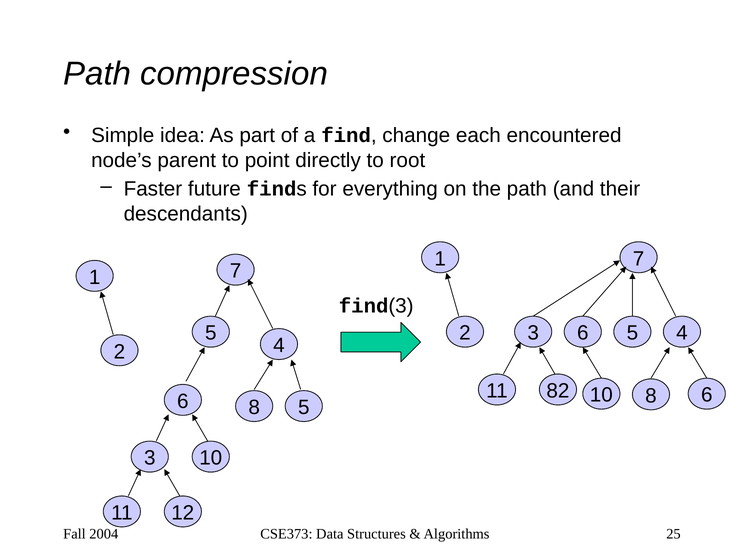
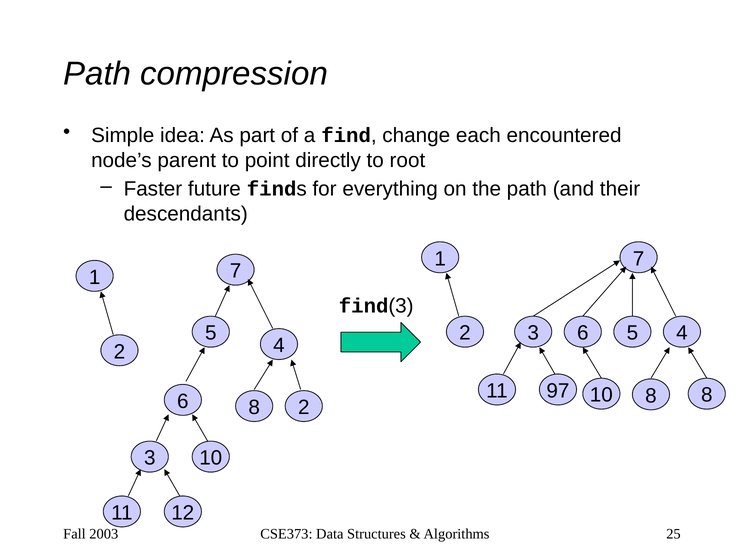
82: 82 -> 97 (558, 391)
8 6: 6 -> 8 (707, 395)
8 5: 5 -> 2 (304, 408)
2004: 2004 -> 2003 (104, 534)
